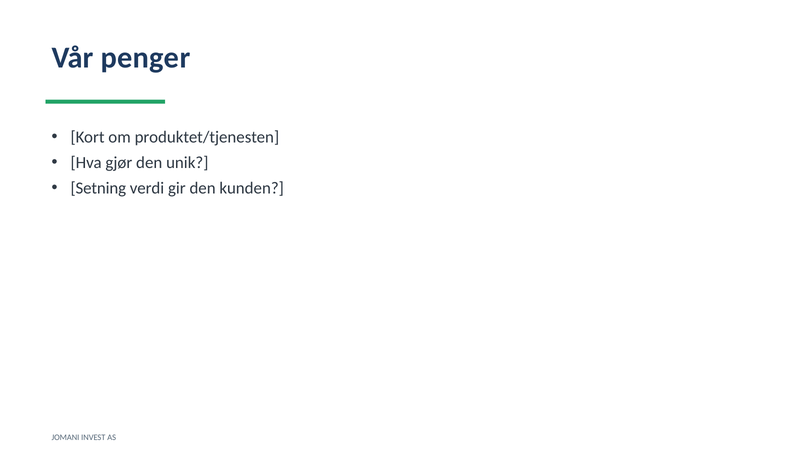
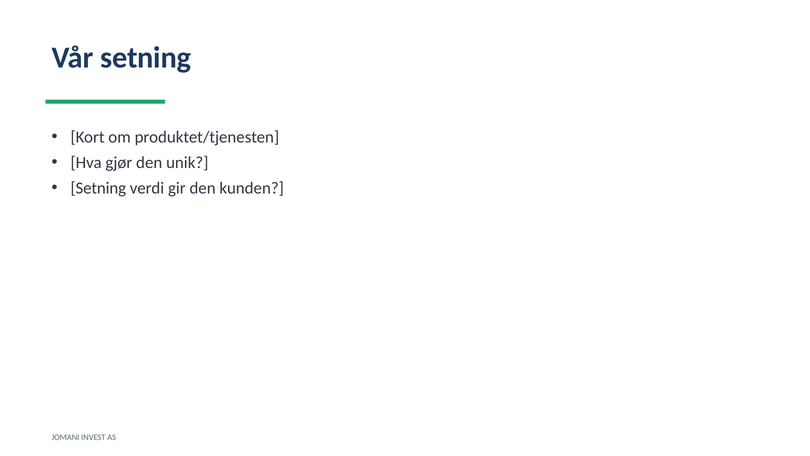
Vår penger: penger -> setning (146, 58)
